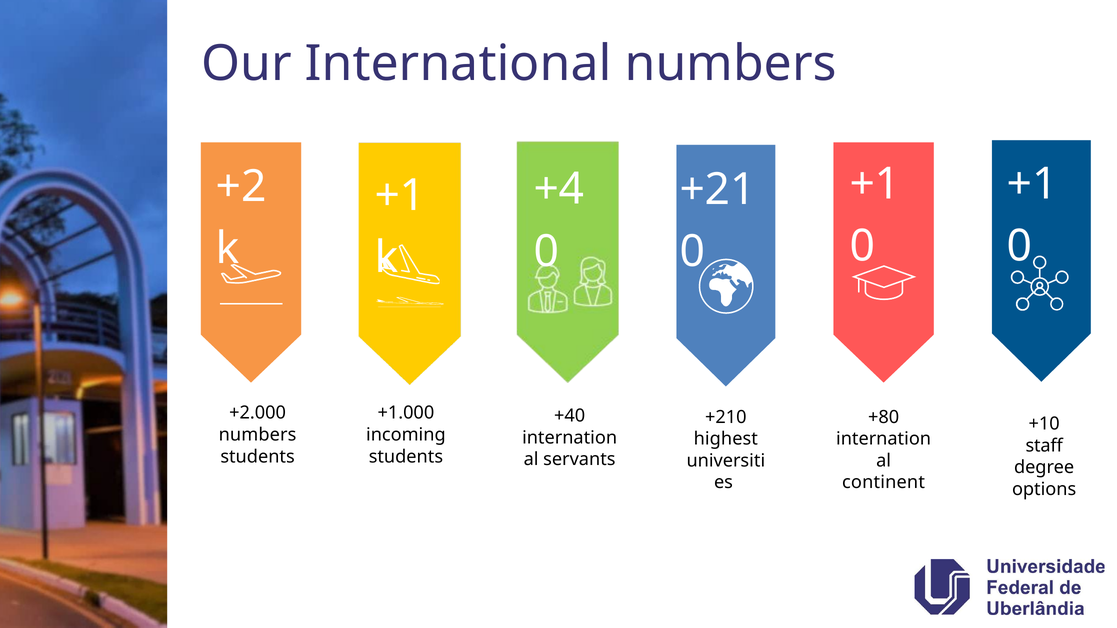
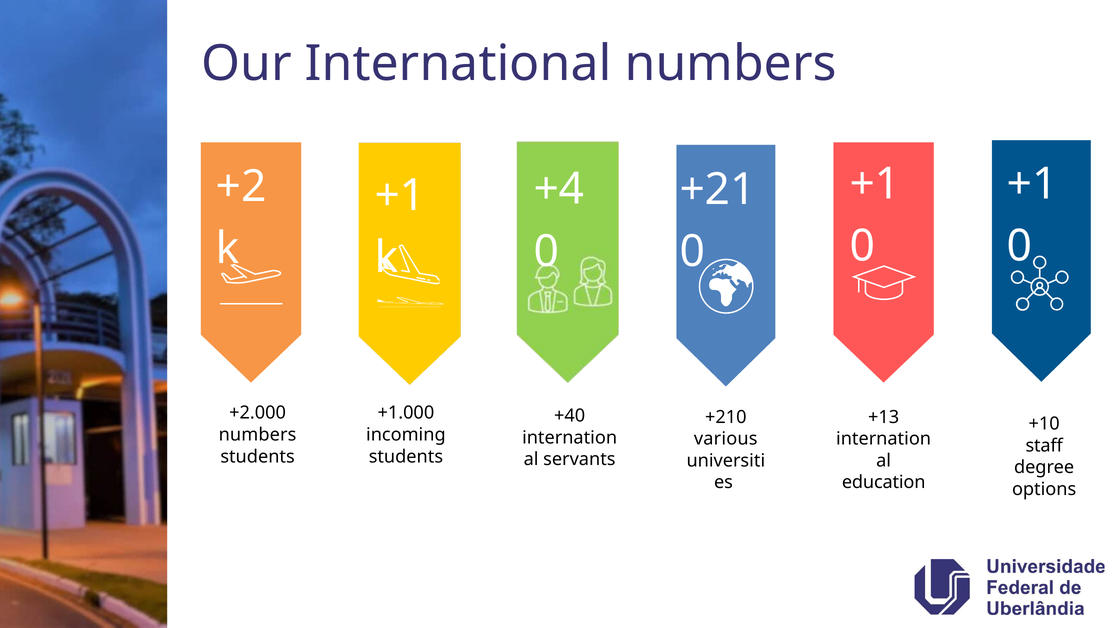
+80: +80 -> +13 (884, 417)
highest: highest -> various (726, 439)
continent: continent -> education (884, 483)
